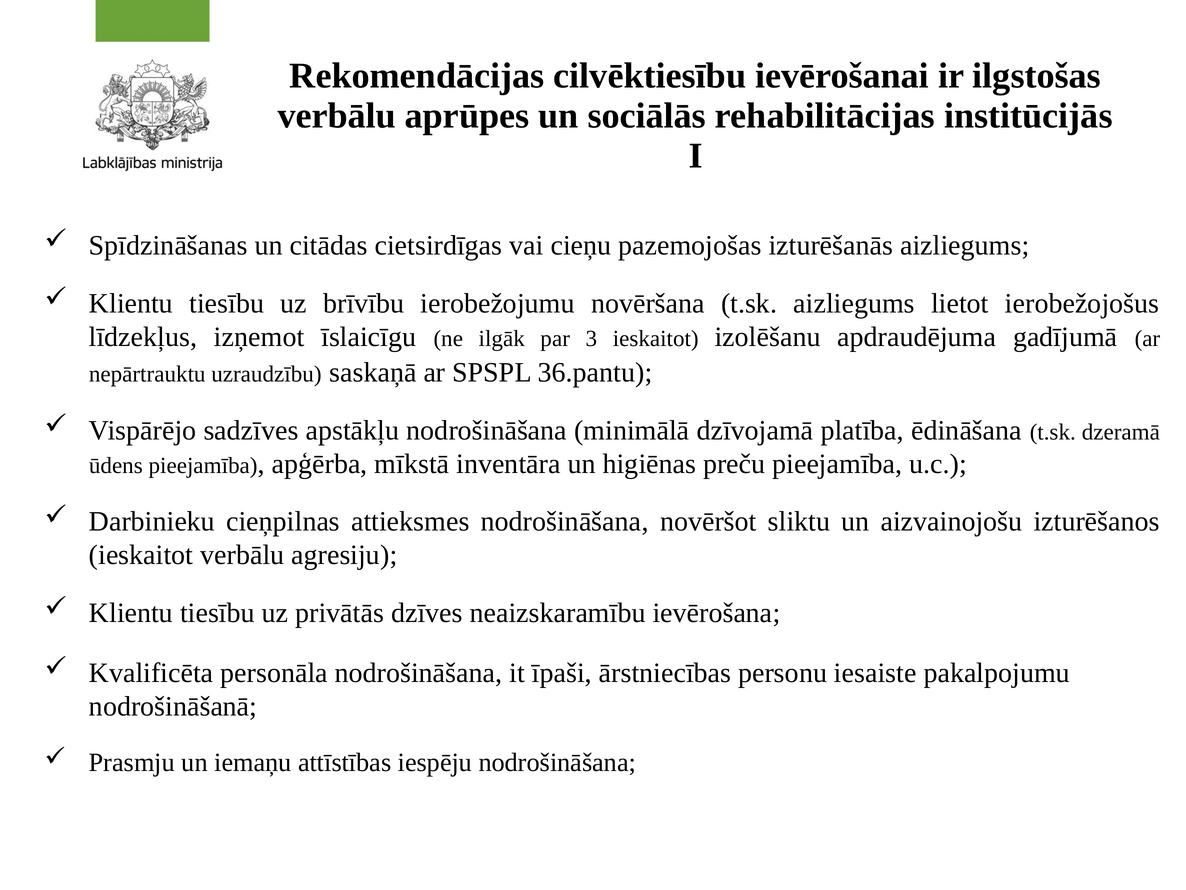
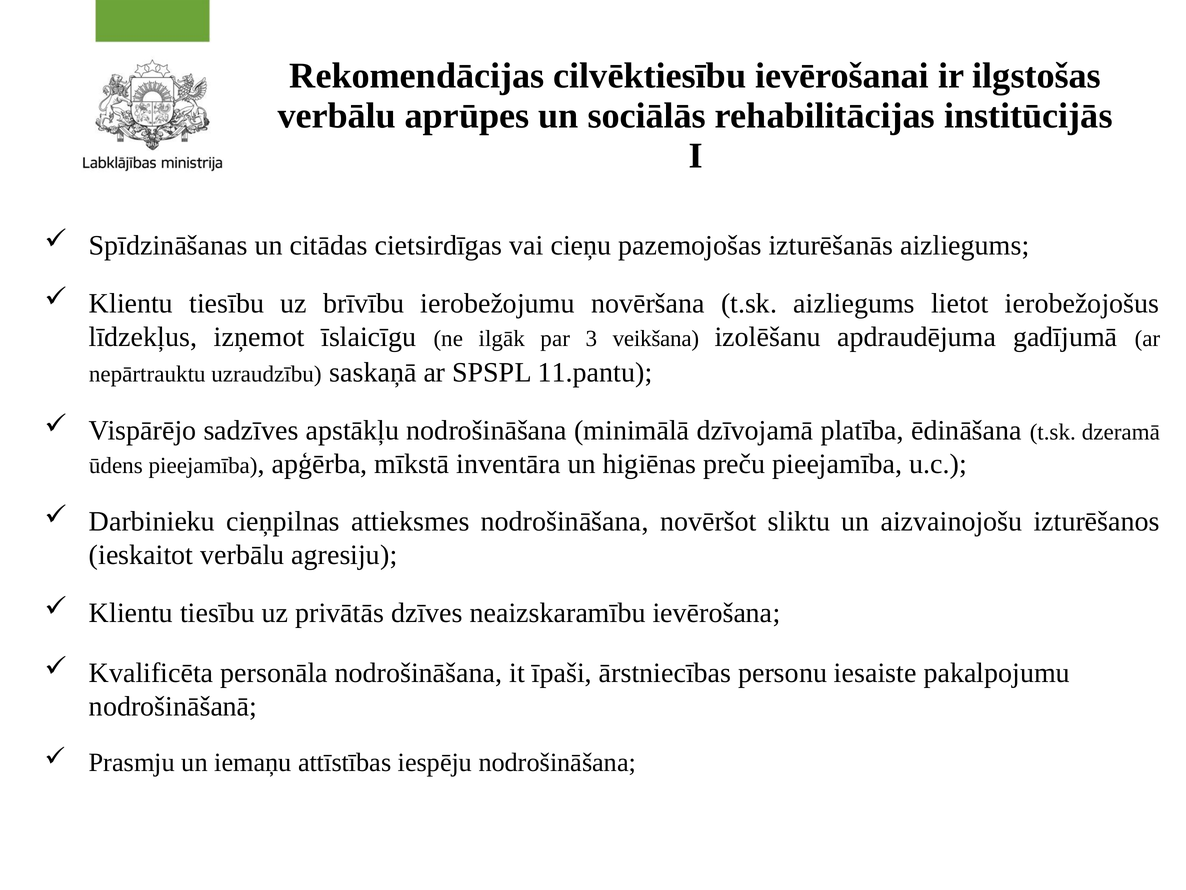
3 ieskaitot: ieskaitot -> veikšana (656, 338)
36.pantu: 36.pantu -> 11.pantu (595, 372)
